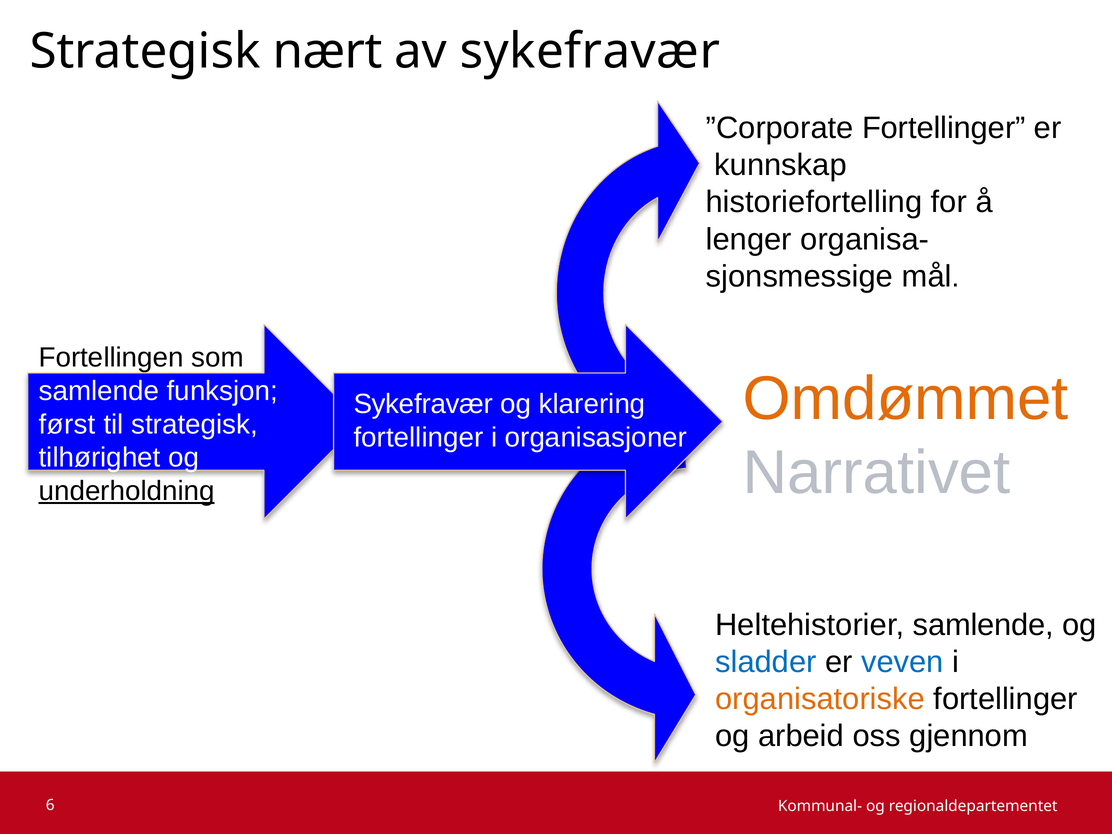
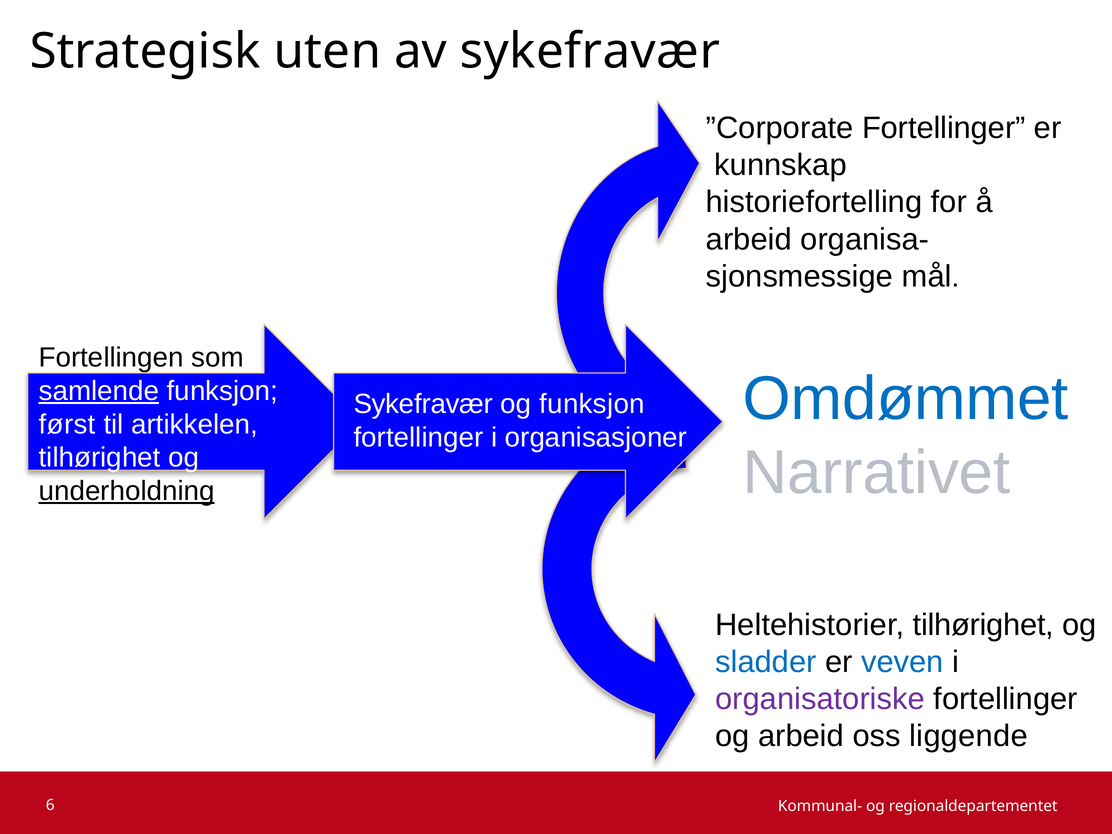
nært: nært -> uten (327, 52)
lenger: lenger -> arbeid (749, 239)
Omdømmet colour: orange -> blue (906, 399)
samlende underline: none -> present (99, 391)
og klarering: klarering -> funksjon (592, 404)
til strategisk: strategisk -> artikkelen (194, 424)
Heltehistorier samlende: samlende -> tilhørighet (983, 625)
organisatoriske colour: orange -> purple (820, 699)
gjennom: gjennom -> liggende (969, 736)
